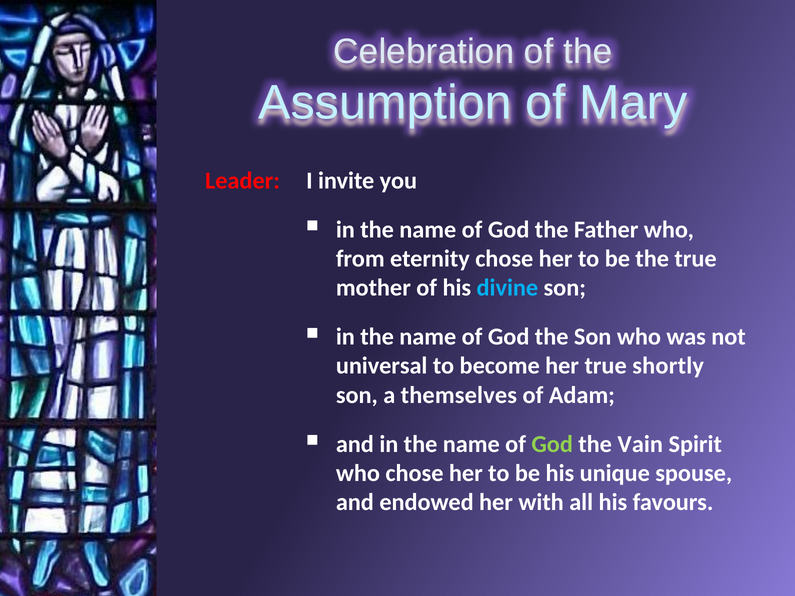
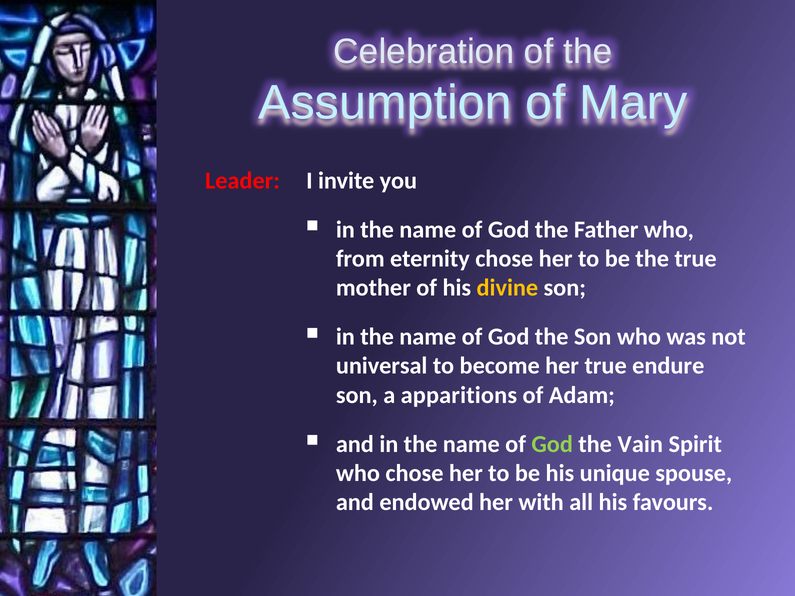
divine colour: light blue -> yellow (507, 288)
shortly: shortly -> endure (668, 366)
themselves: themselves -> apparitions (459, 395)
